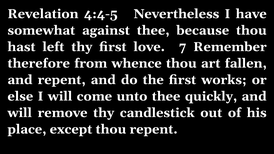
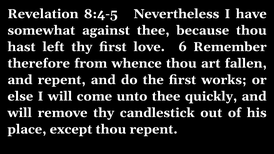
4:4-5: 4:4-5 -> 8:4-5 (101, 14)
7: 7 -> 6 (183, 47)
